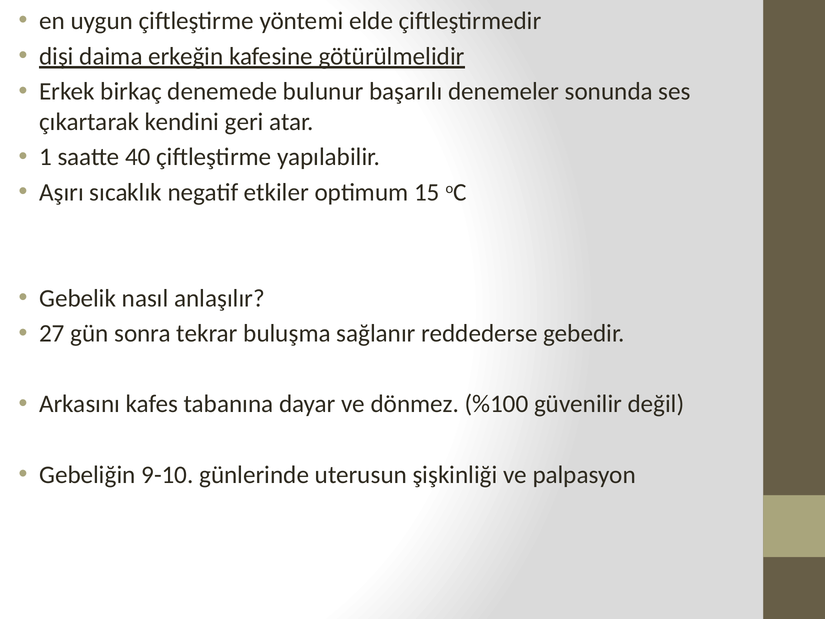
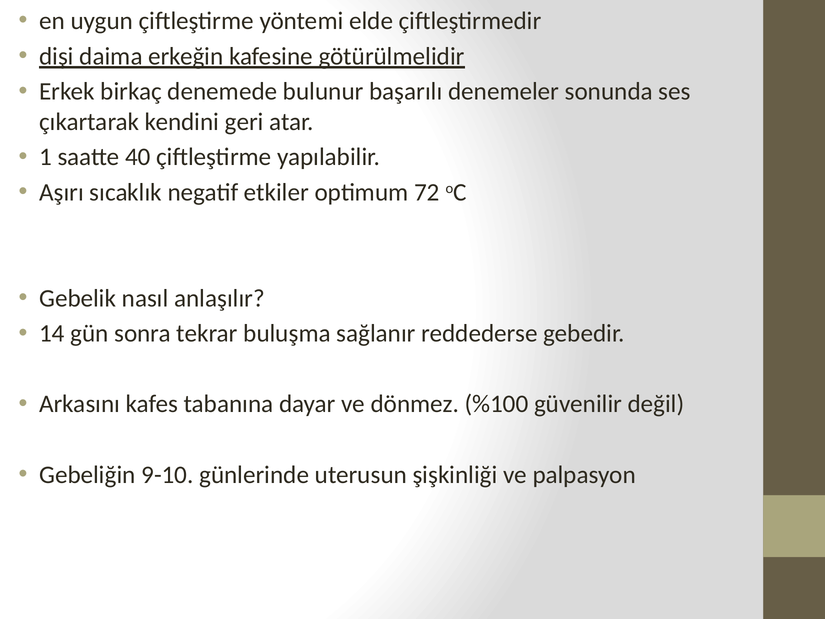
15: 15 -> 72 (427, 192)
27: 27 -> 14 (52, 333)
